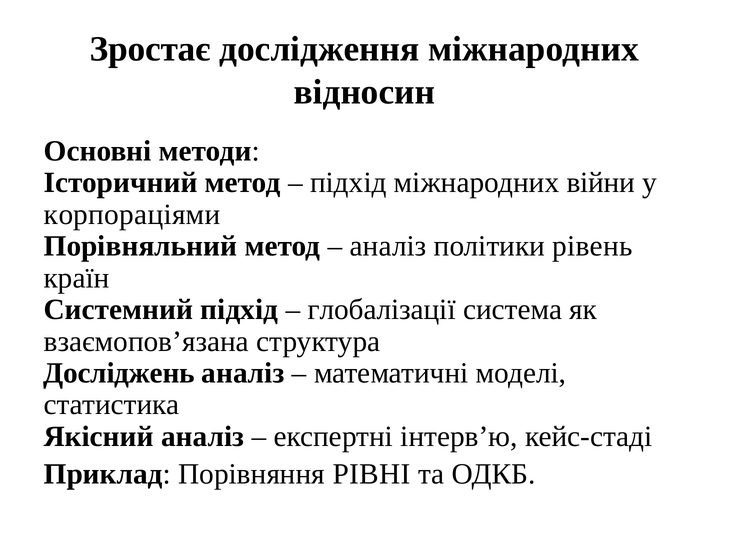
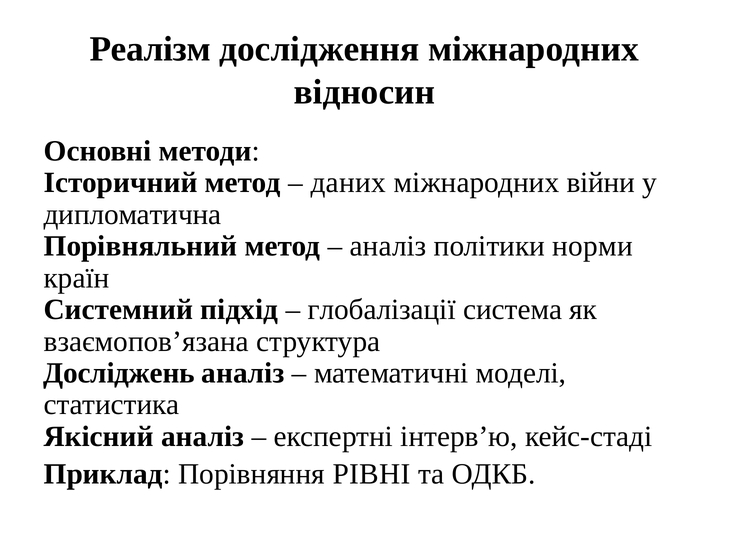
Зростає: Зростає -> Реалізм (150, 49)
підхід: підхід -> даних (348, 183)
корпораціями: корпораціями -> дипломатична (132, 214)
рівень: рівень -> норми (593, 246)
